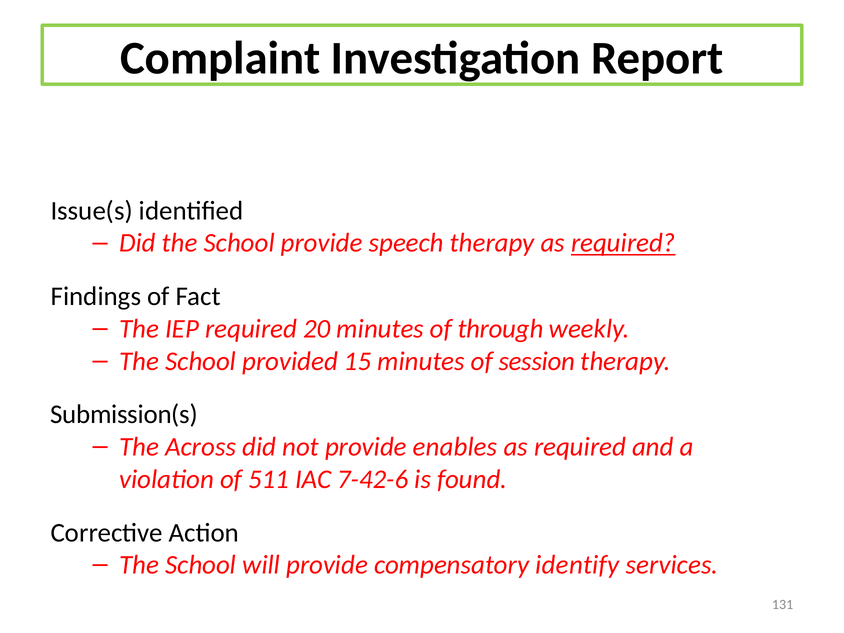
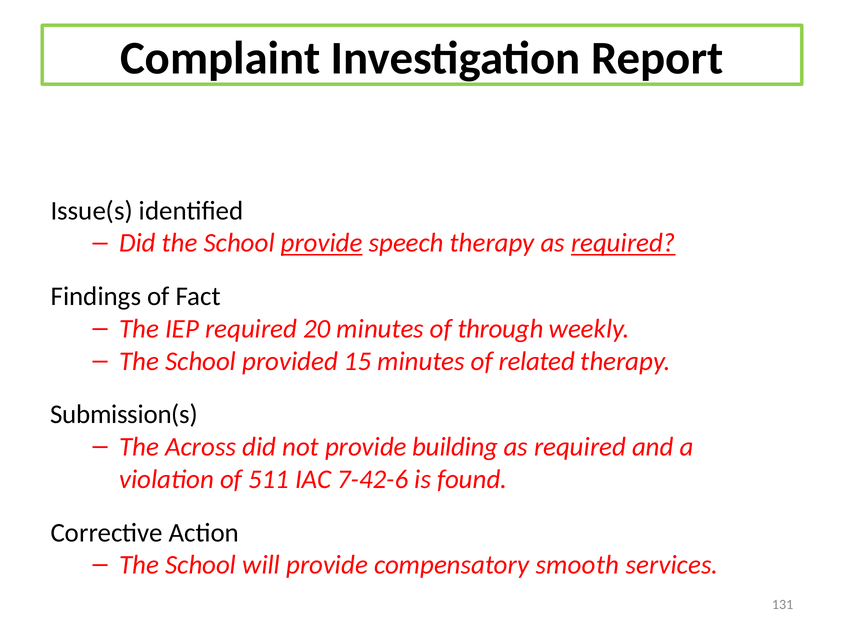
provide underline: none -> present (322, 243)
session: session -> related (537, 361)
enables: enables -> building (455, 447)
identify: identify -> smooth (577, 565)
